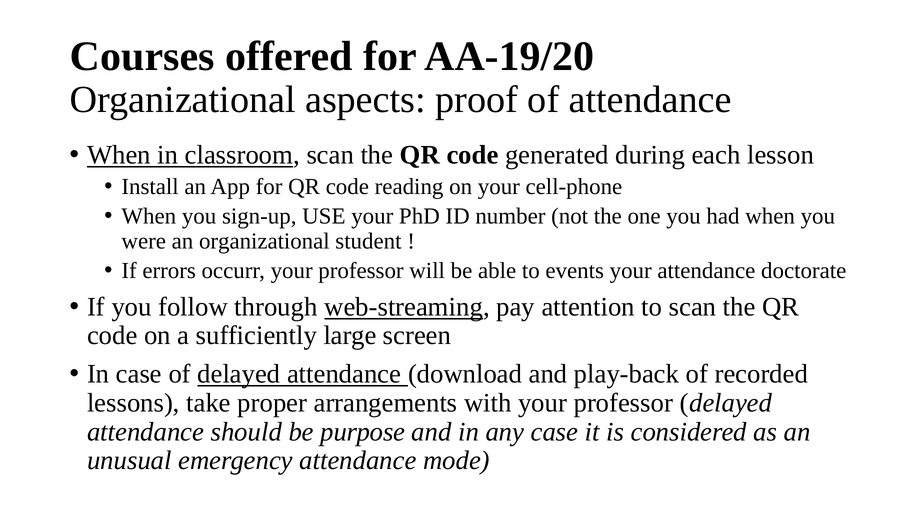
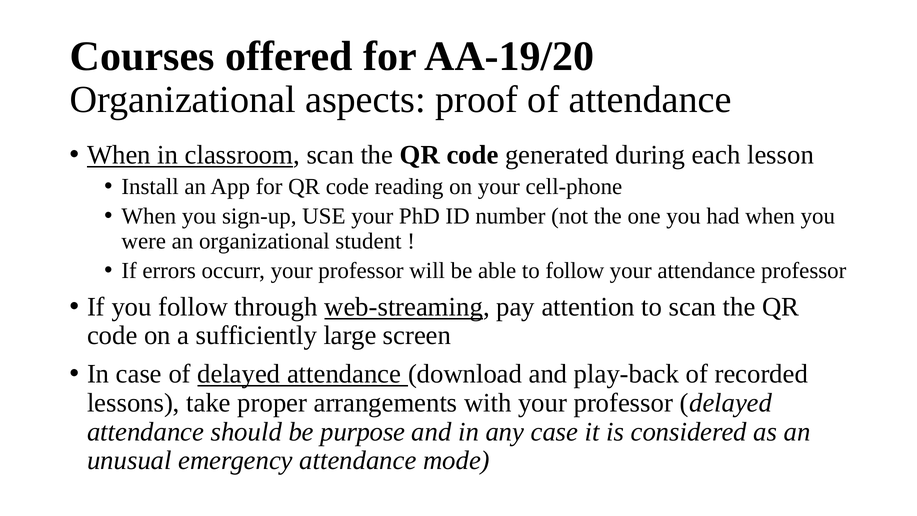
to events: events -> follow (575, 270)
attendance doctorate: doctorate -> professor (804, 270)
